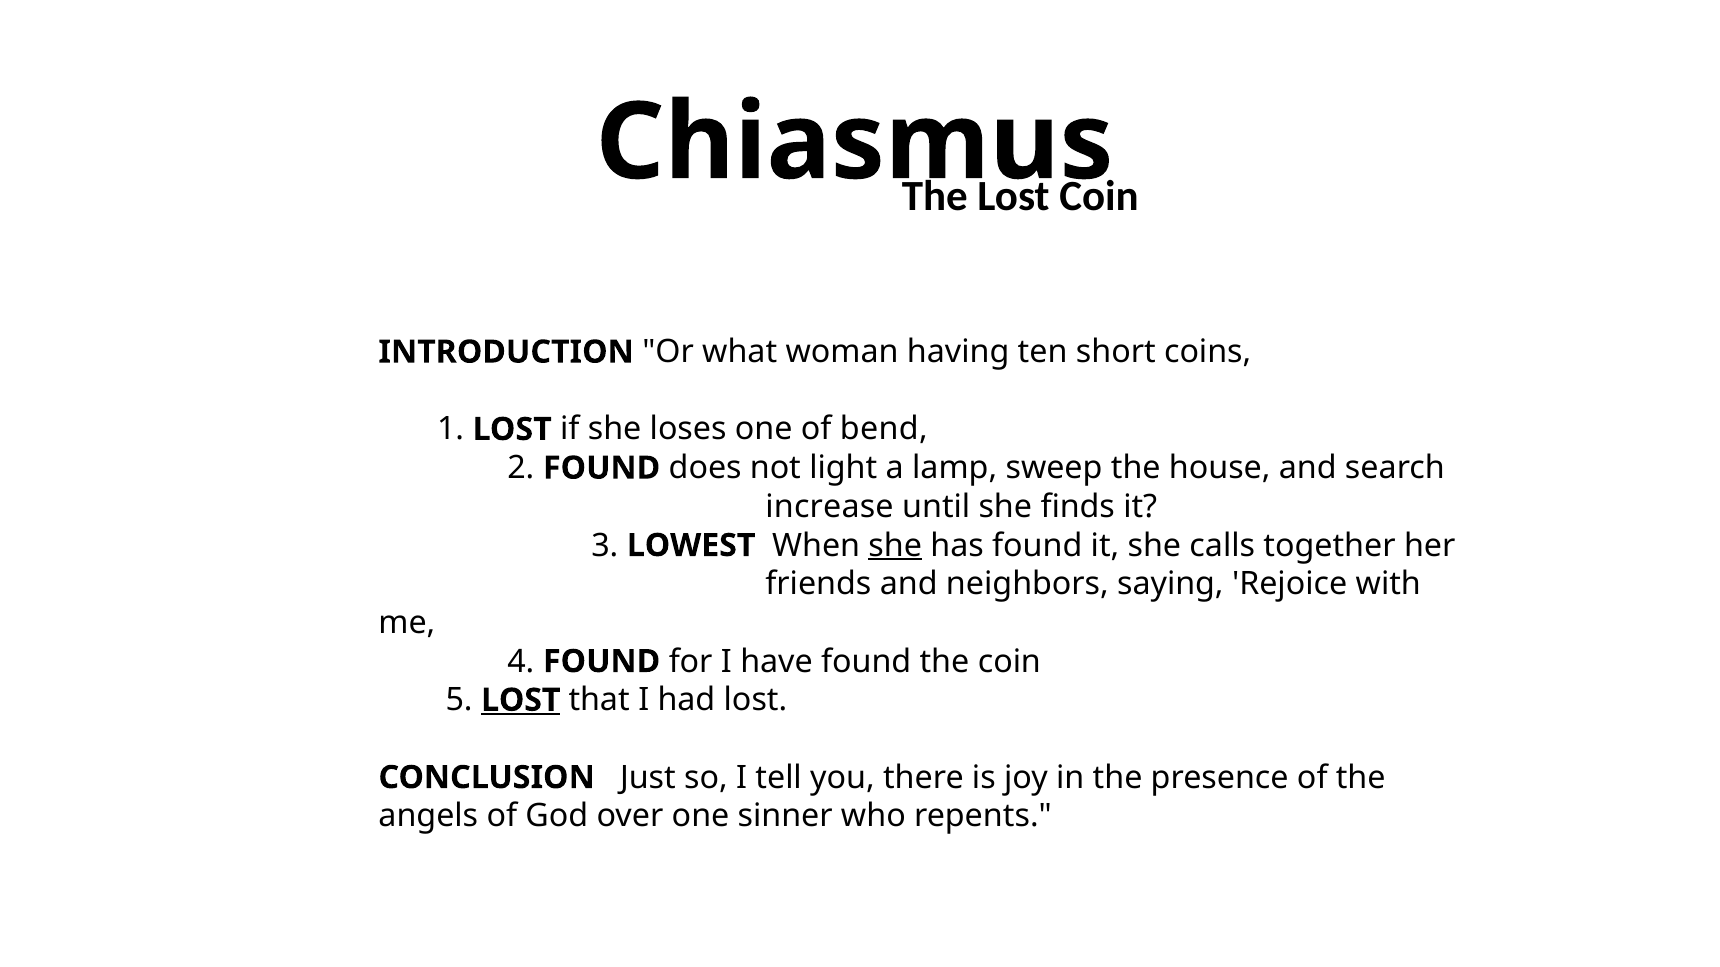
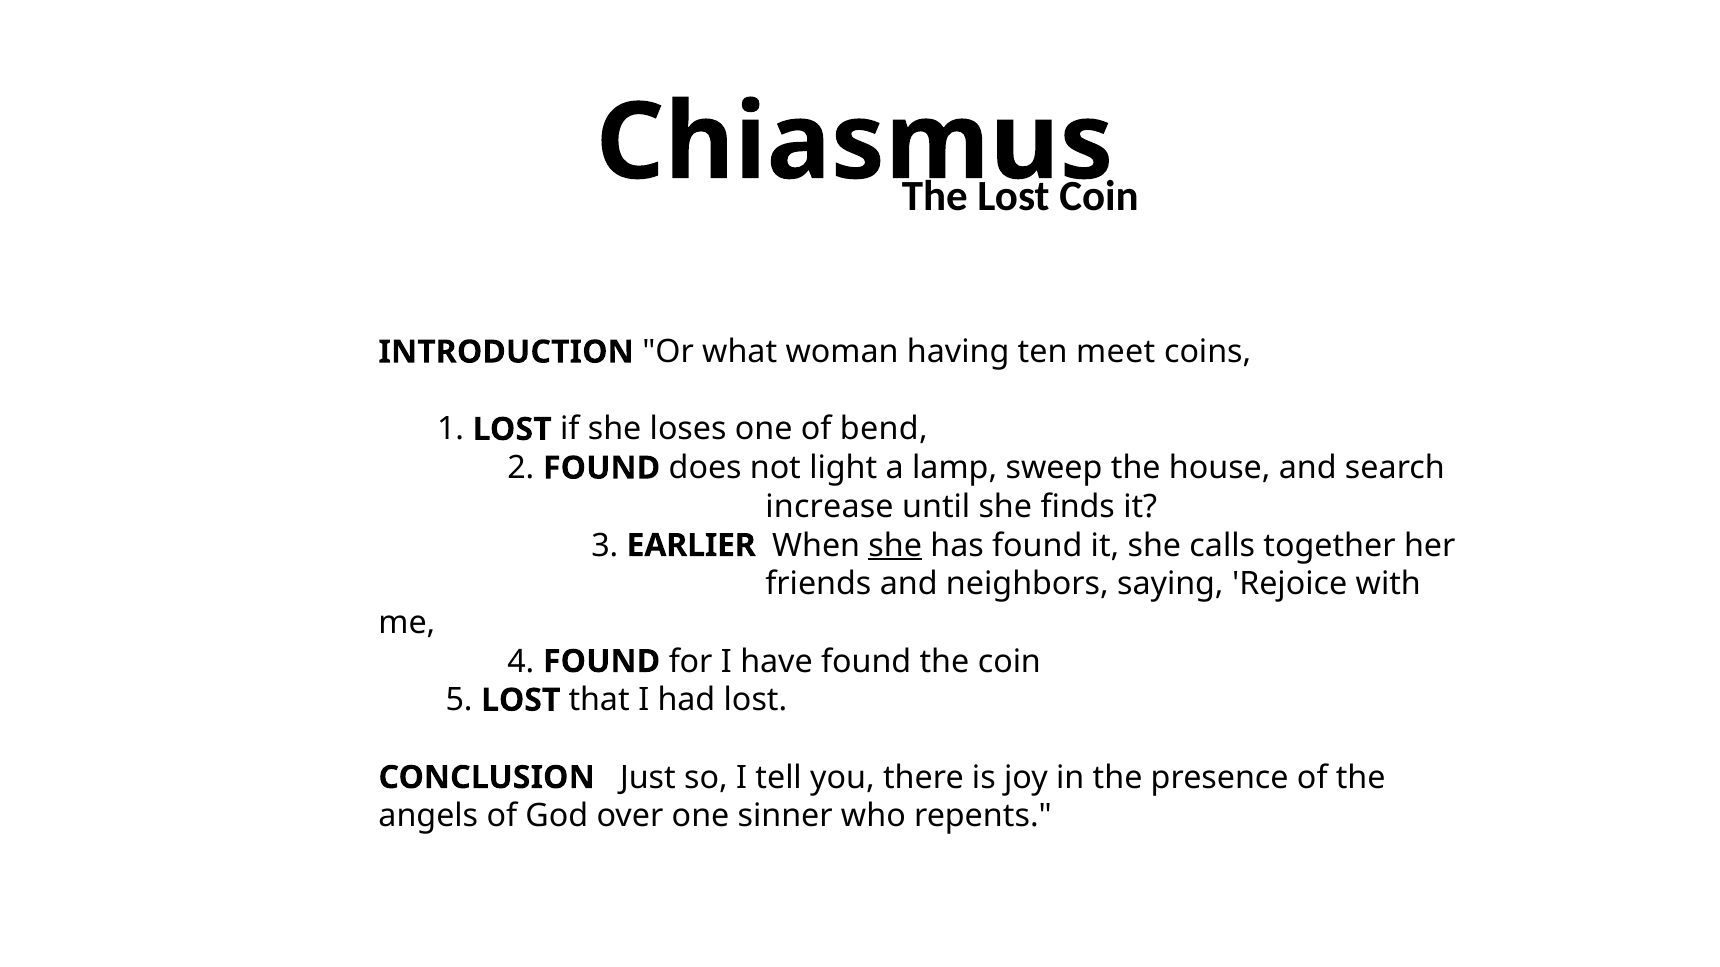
short: short -> meet (1116, 352)
LOWEST: LOWEST -> EARLIER (691, 546)
LOST underline: present -> none (521, 700)
